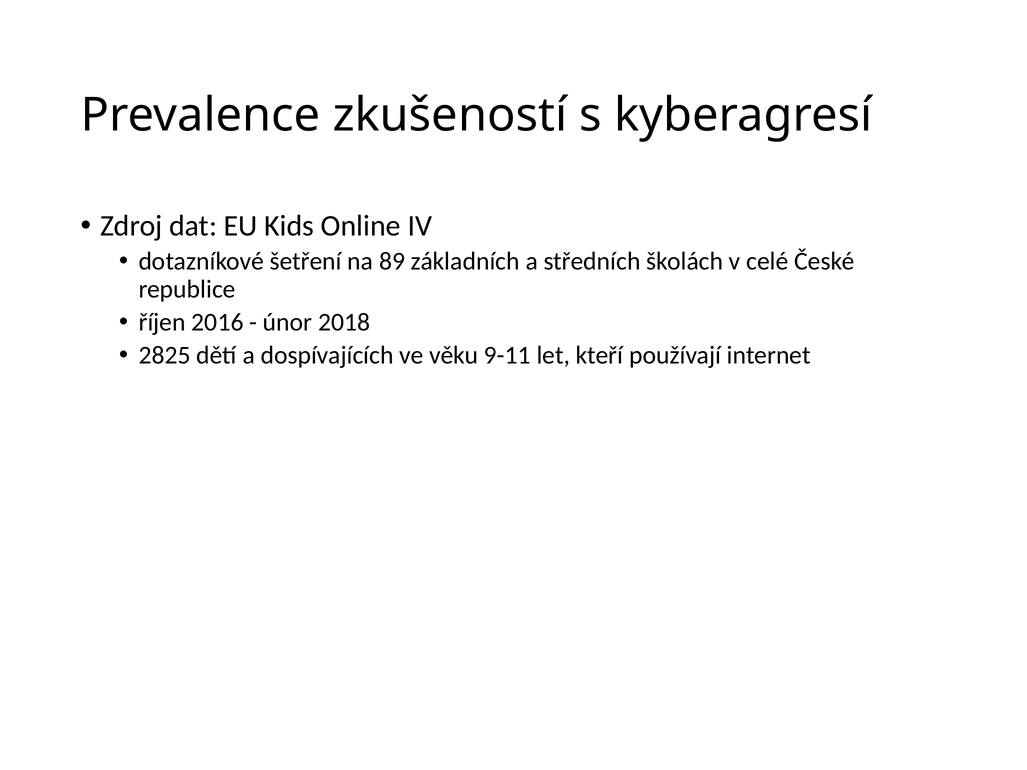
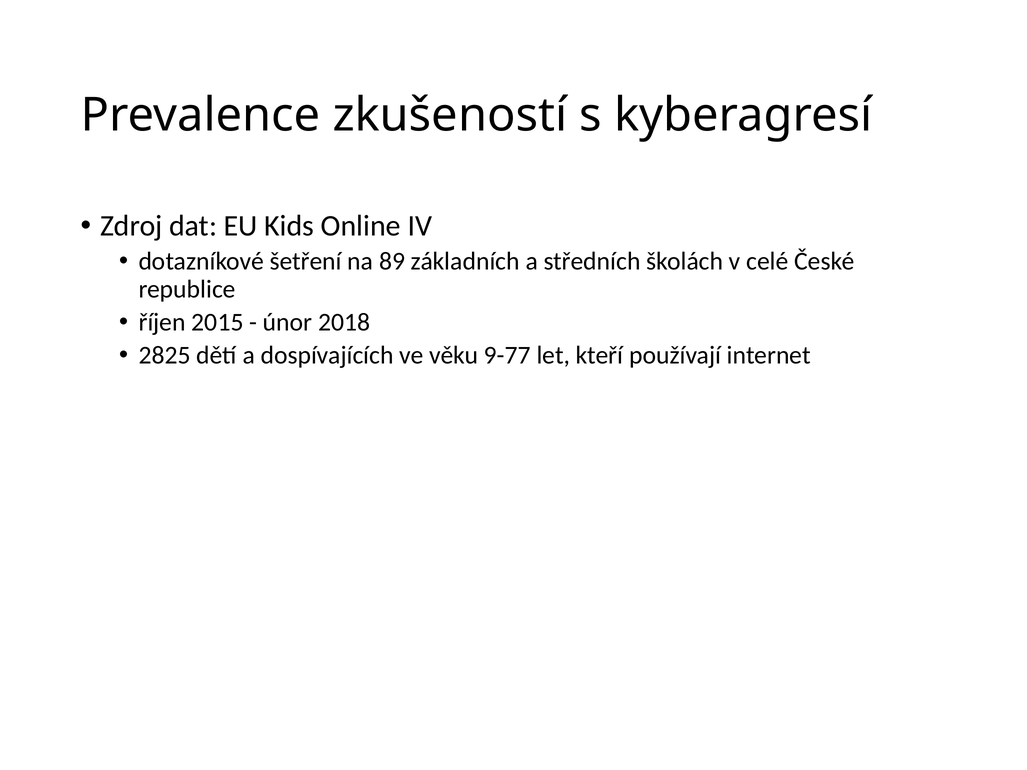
2016: 2016 -> 2015 (217, 322)
9-11: 9-11 -> 9-77 (507, 355)
